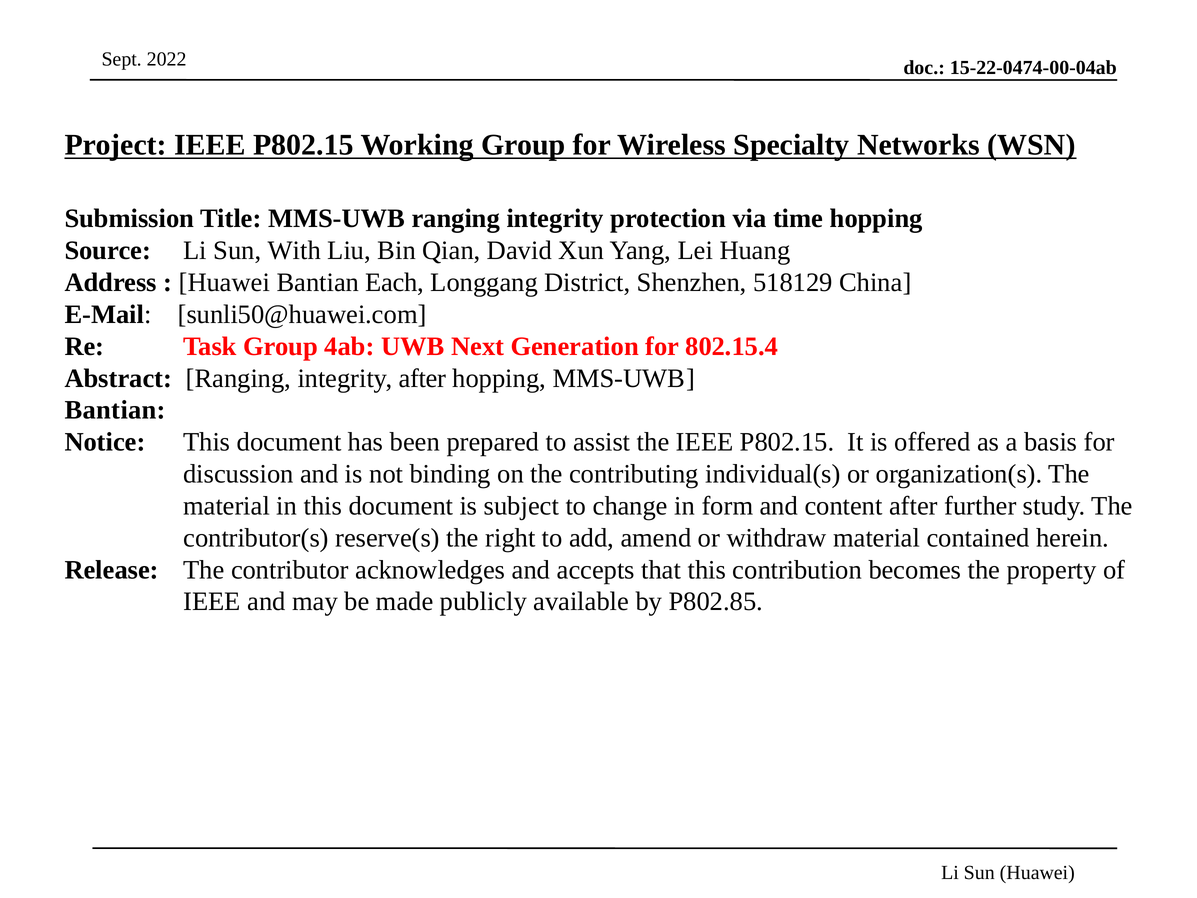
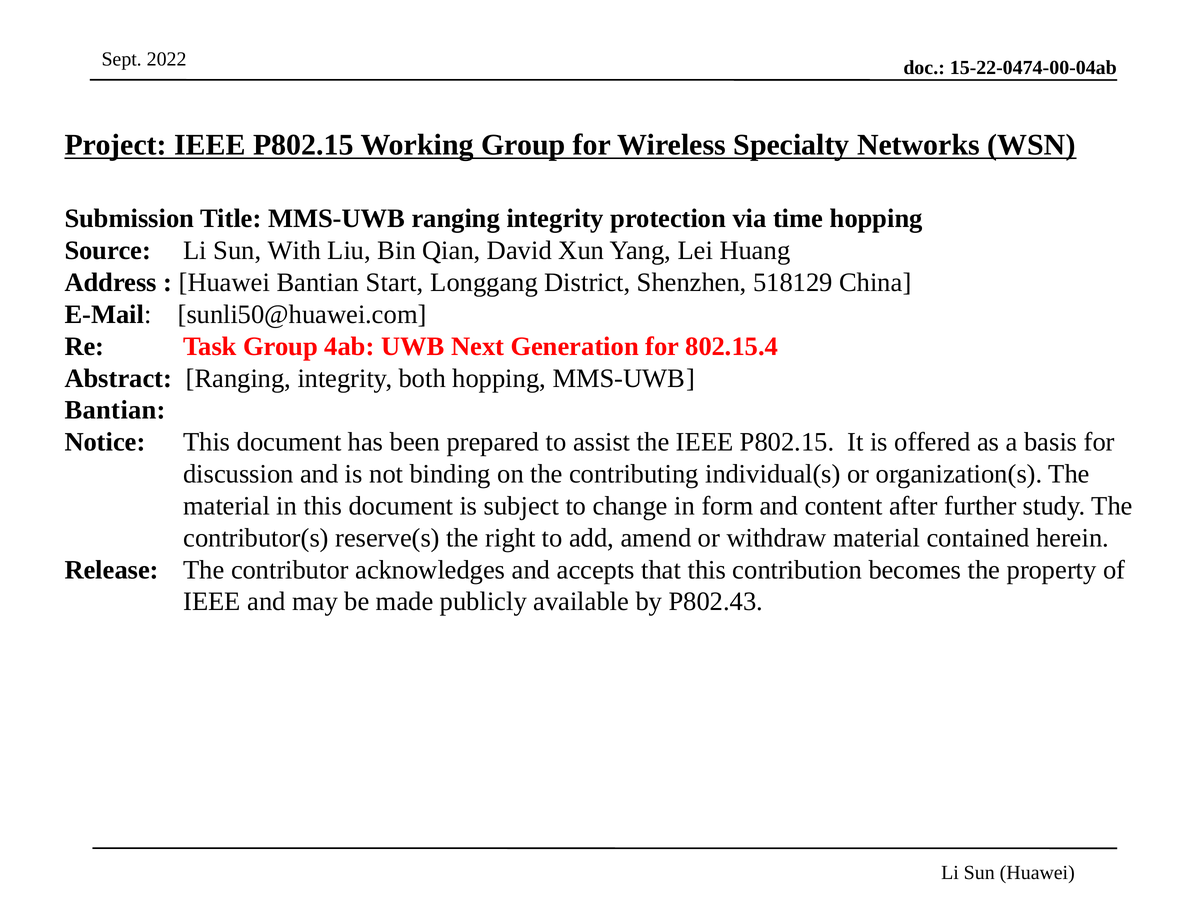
Each: Each -> Start (395, 282)
integrity after: after -> both (422, 378)
P802.85: P802.85 -> P802.43 (716, 602)
